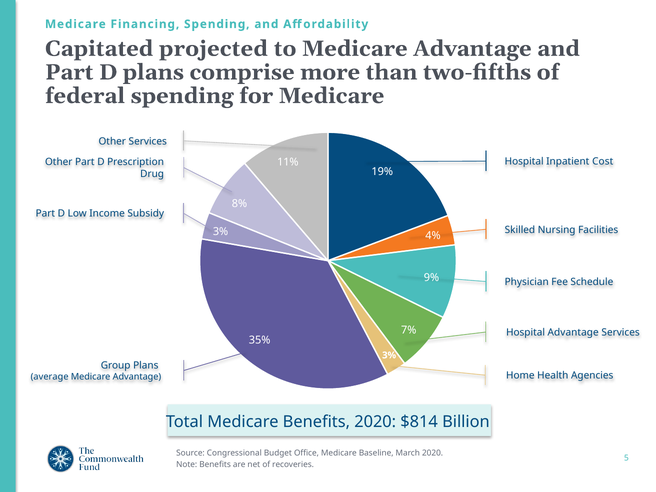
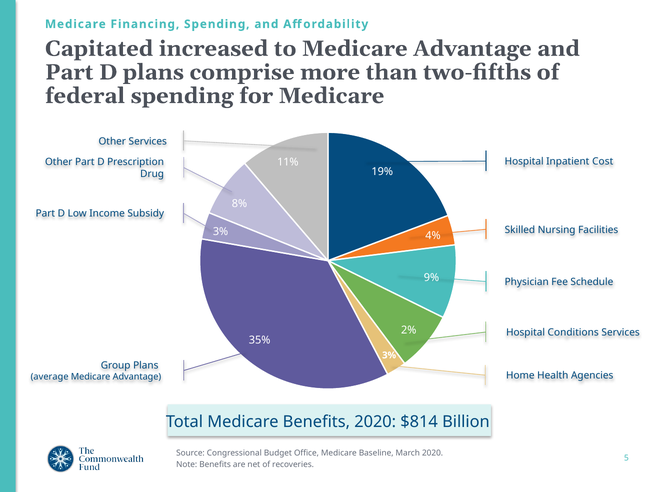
projected: projected -> increased (214, 49)
7%: 7% -> 2% (409, 330)
Hospital Advantage: Advantage -> Conditions (573, 332)
